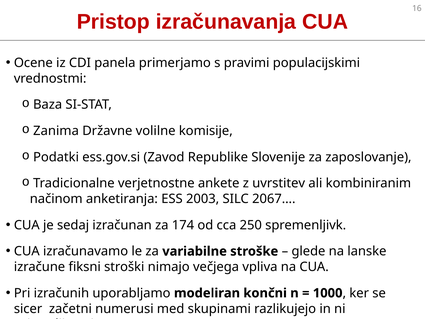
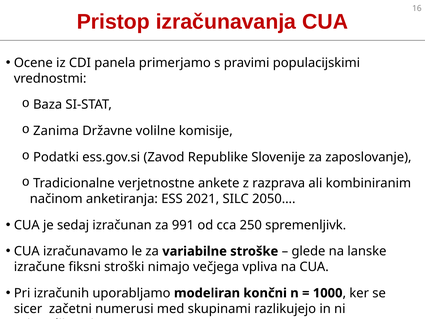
uvrstitev: uvrstitev -> razprava (279, 183)
2003: 2003 -> 2021 (203, 199)
2067…: 2067… -> 2050… (274, 199)
174: 174 -> 991 (183, 225)
